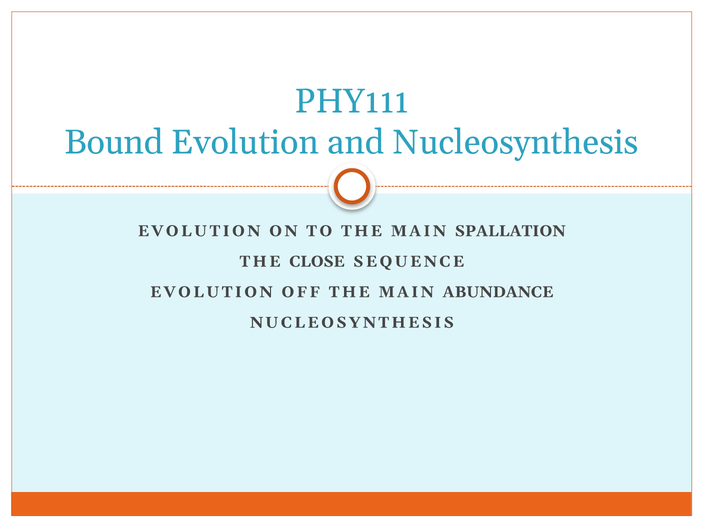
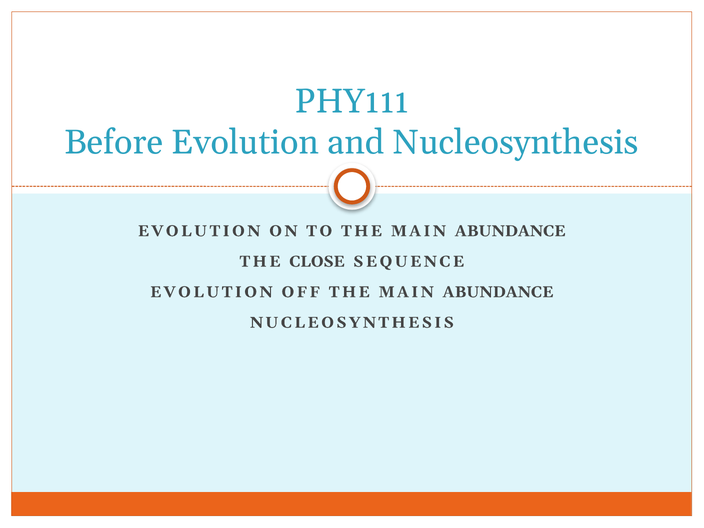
Bound: Bound -> Before (114, 143)
TO THE MAIN SPALLATION: SPALLATION -> ABUNDANCE (510, 231)
